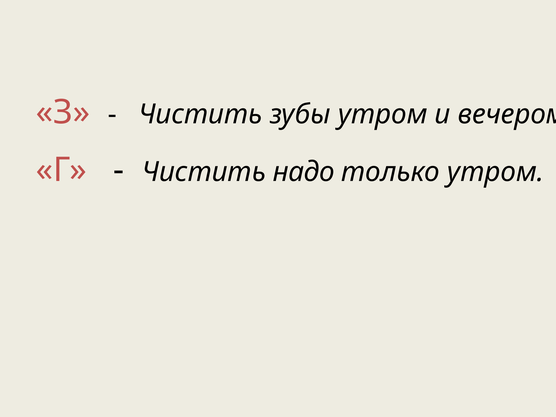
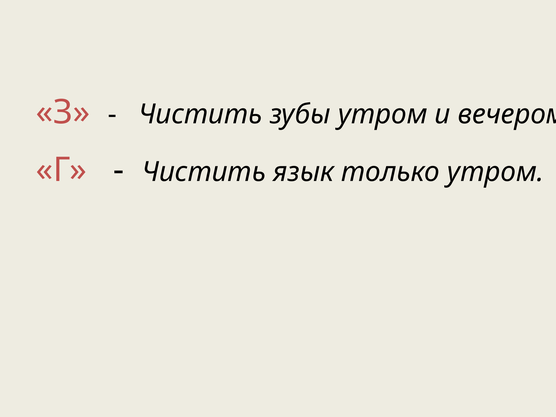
надо: надо -> язык (304, 172)
